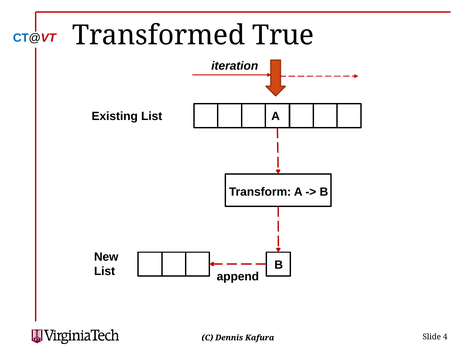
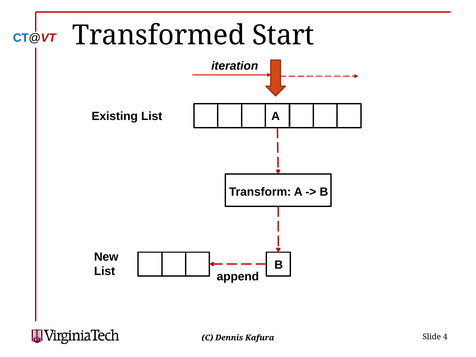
True: True -> Start (283, 35)
